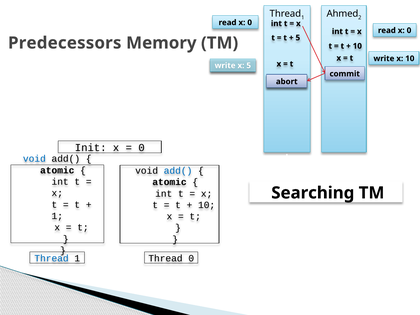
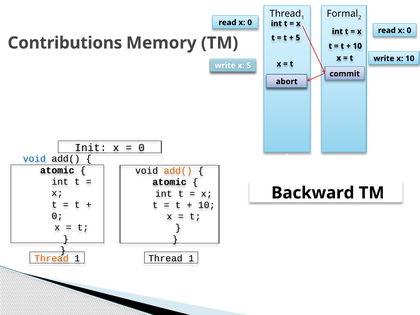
Ahmed: Ahmed -> Formal (342, 14)
Predecessors: Predecessors -> Contributions (65, 43)
add( colour: blue -> orange (178, 171)
Searching: Searching -> Backward (313, 193)
1: 1 -> 0 (57, 216)
Thread colour: blue -> orange (52, 258)
0: 0 -> 1 (191, 258)
